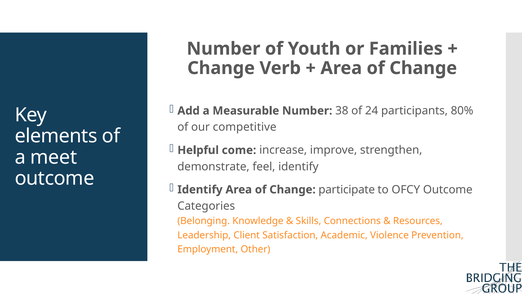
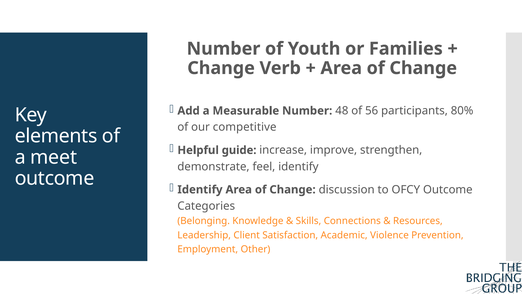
38: 38 -> 48 (342, 111)
24: 24 -> 56 (372, 111)
come: come -> guide (239, 150)
participate: participate -> discussion (347, 189)
